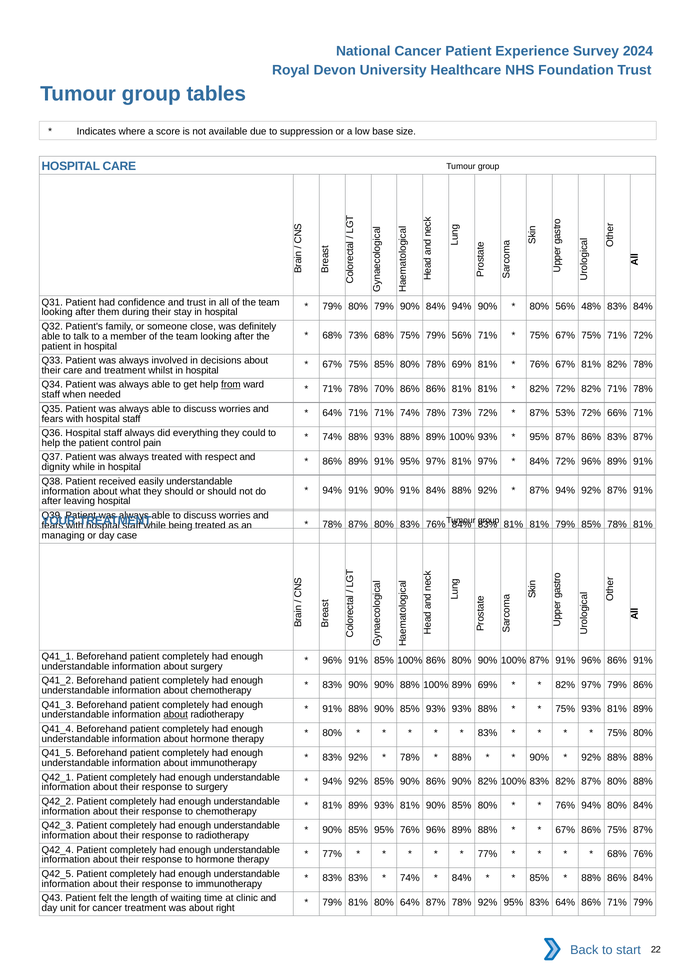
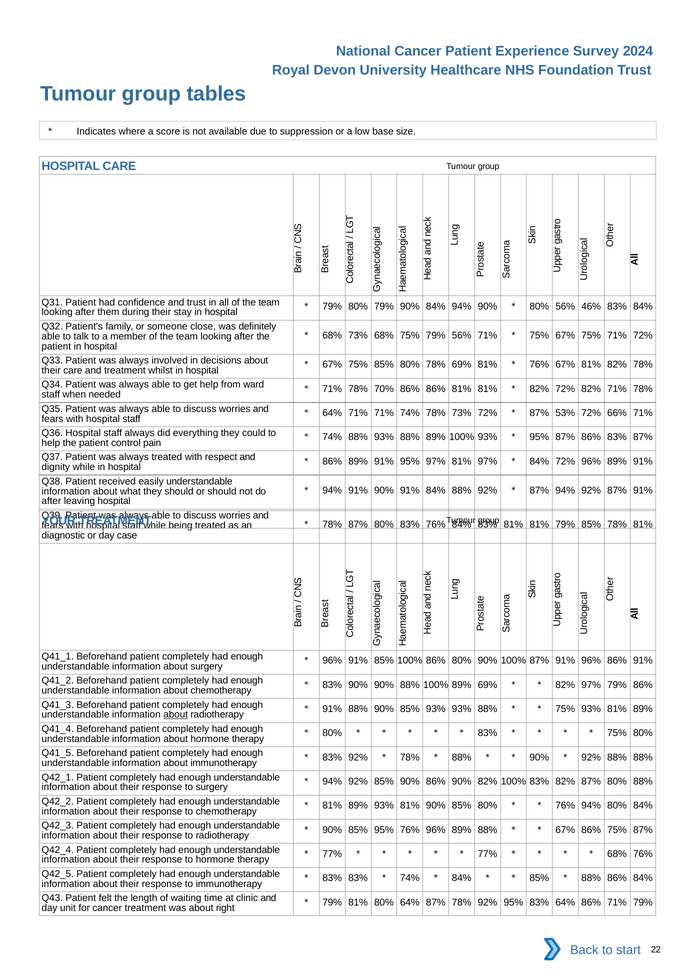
48%: 48% -> 46% (591, 306)
from underline: present -> none (231, 385)
managing: managing -> diagnostic (63, 535)
